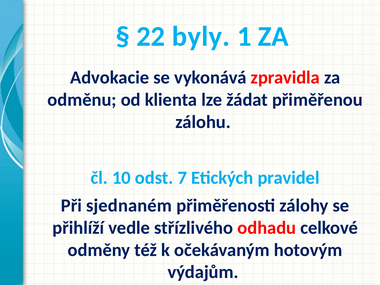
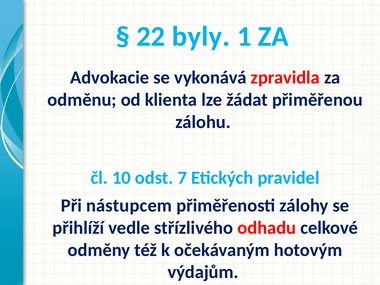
sjednaném: sjednaném -> nástupcem (129, 206)
